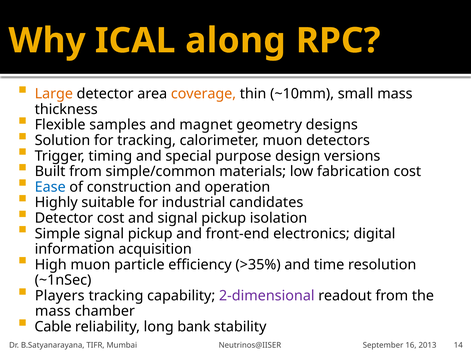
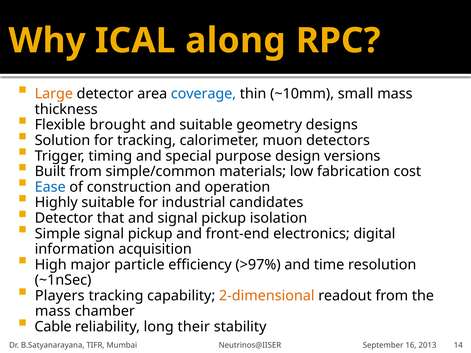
coverage colour: orange -> blue (203, 94)
samples: samples -> brought (118, 125)
and magnet: magnet -> suitable (206, 125)
Detector cost: cost -> that (111, 218)
High muon: muon -> major (90, 265)
>35%: >35% -> >97% (258, 265)
2-dimensional colour: purple -> orange (267, 296)
bank: bank -> their (194, 327)
